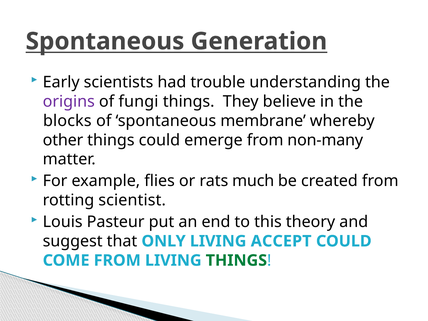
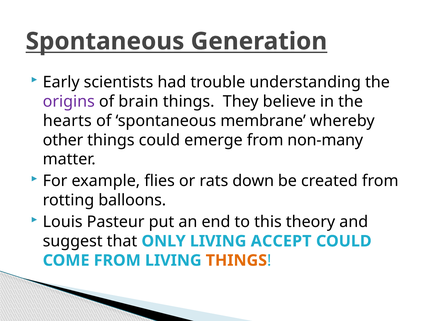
fungi: fungi -> brain (138, 101)
blocks: blocks -> hearts (67, 121)
much: much -> down (253, 181)
scientist: scientist -> balloons (132, 200)
THINGS colour: green -> orange (236, 260)
